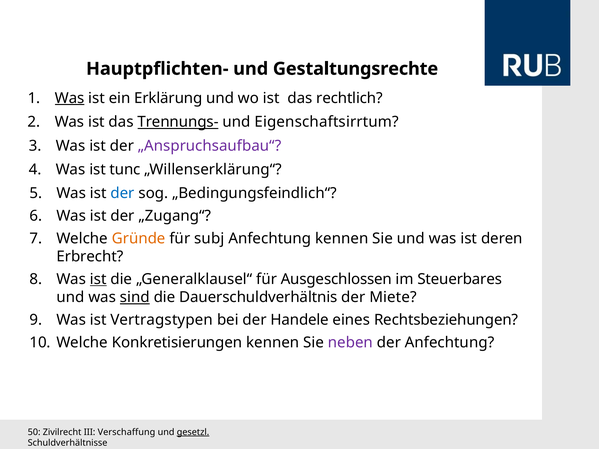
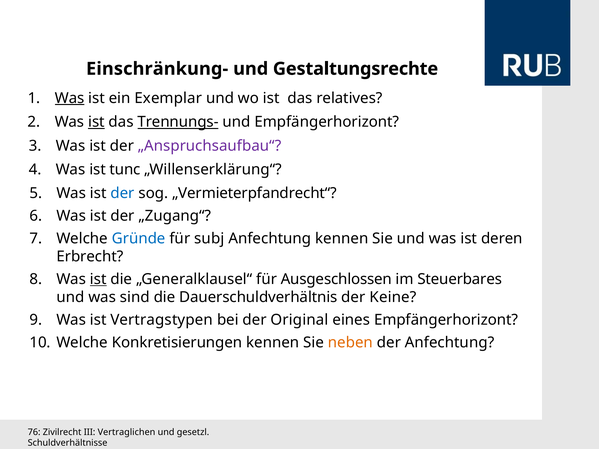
Hauptpflichten-: Hauptpflichten- -> Einschränkung- (157, 69)
Erklärung: Erklärung -> Exemplar (168, 98)
rechtlich: rechtlich -> relatives (349, 98)
ist underline: none -> present (96, 122)
und Eigenschaftsirrtum: Eigenschaftsirrtum -> Empfängerhorizont (327, 122)
„Bedingungsfeindlich“: „Bedingungsfeindlich“ -> „Vermieterpfandrecht“ (254, 193)
Gründe colour: orange -> blue (139, 239)
sind underline: present -> none (135, 298)
Miete: Miete -> Keine (393, 298)
Handele: Handele -> Original (300, 320)
eines Rechtsbeziehungen: Rechtsbeziehungen -> Empfängerhorizont (446, 320)
neben colour: purple -> orange (350, 343)
50: 50 -> 76 (34, 432)
Verschaffung: Verschaffung -> Vertraglichen (127, 432)
gesetzl underline: present -> none (193, 432)
